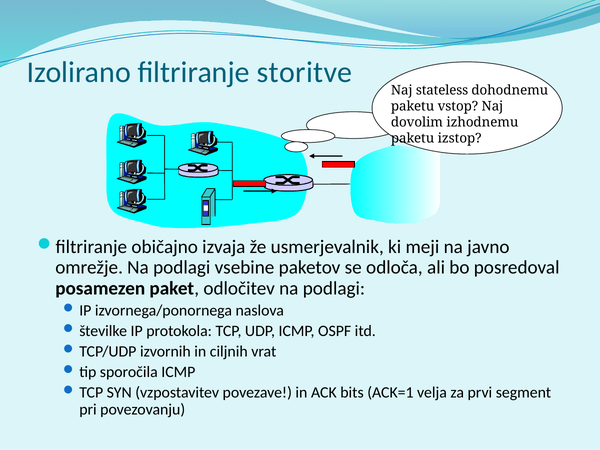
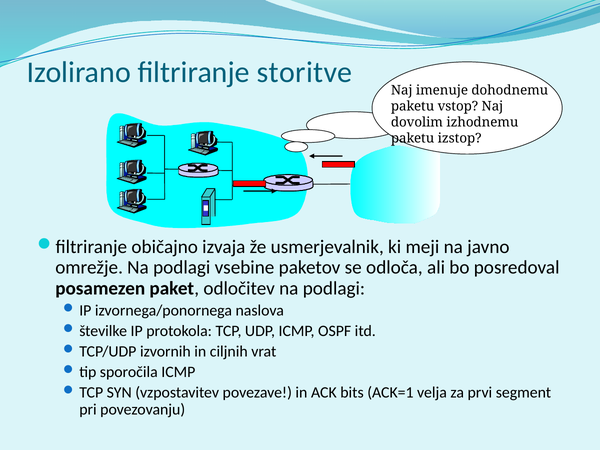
stateless: stateless -> imenuje (442, 90)
